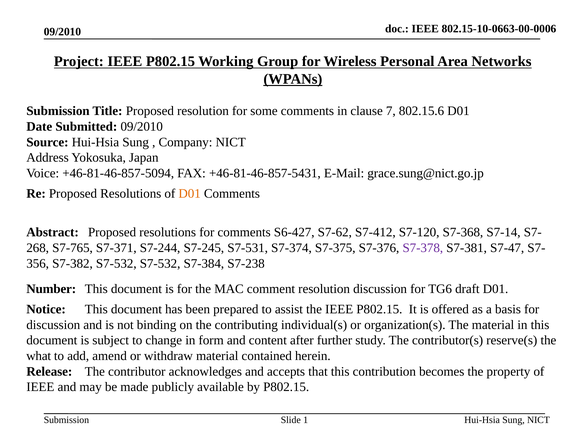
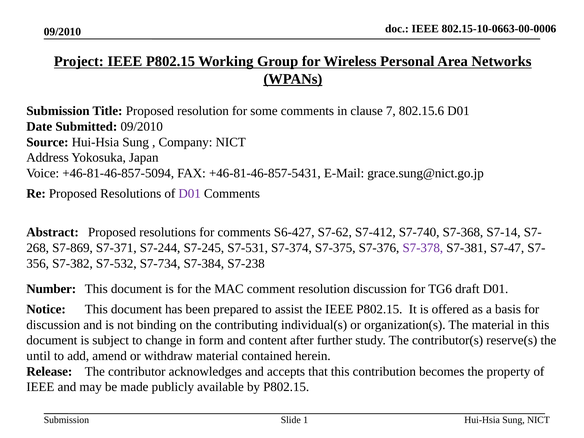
D01 colour: orange -> purple (190, 194)
S7-120: S7-120 -> S7-740 (419, 232)
S7-765: S7-765 -> S7-869 (73, 248)
S7-532 S7-532: S7-532 -> S7-734 (160, 263)
what: what -> until (39, 356)
